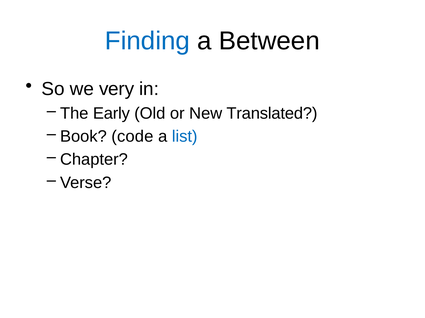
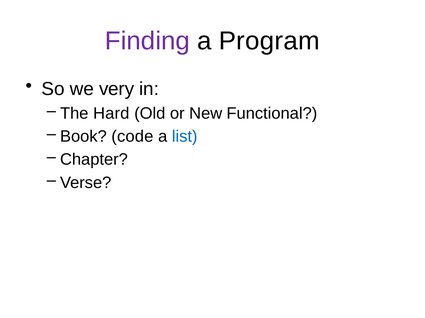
Finding colour: blue -> purple (147, 41)
Between: Between -> Program (269, 41)
Early: Early -> Hard (111, 114)
Translated: Translated -> Functional (272, 114)
